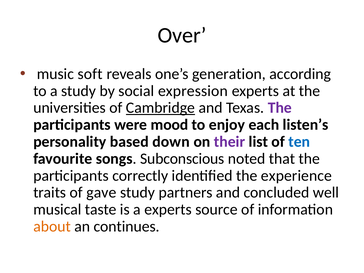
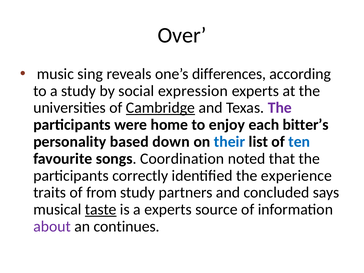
soft: soft -> sing (90, 74)
generation: generation -> differences (229, 74)
mood: mood -> home (169, 125)
listen’s: listen’s -> bitter’s (306, 125)
their colour: purple -> blue (230, 142)
Subconscious: Subconscious -> Coordination (182, 159)
gave: gave -> from (102, 193)
well: well -> says (326, 193)
taste underline: none -> present (101, 210)
about colour: orange -> purple (52, 226)
